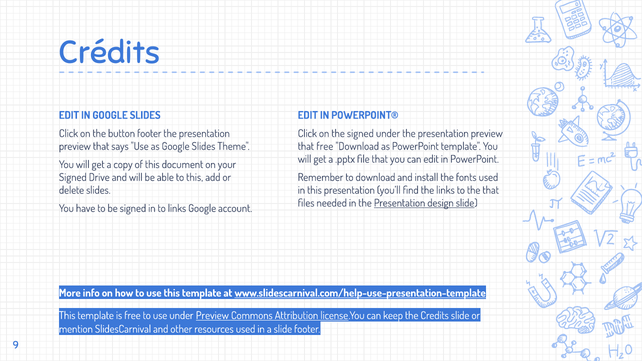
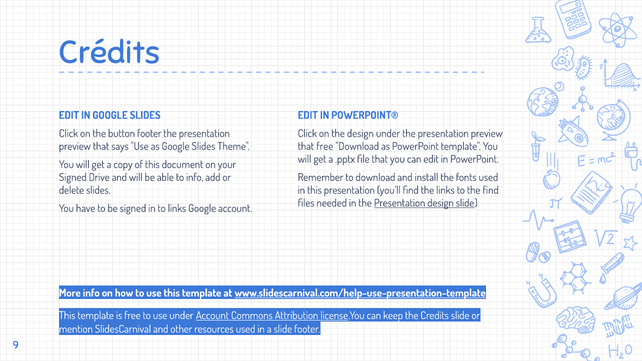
the signed: signed -> design (360, 134)
to this: this -> info (195, 177)
the that: that -> find (491, 190)
under Preview: Preview -> Account (212, 316)
